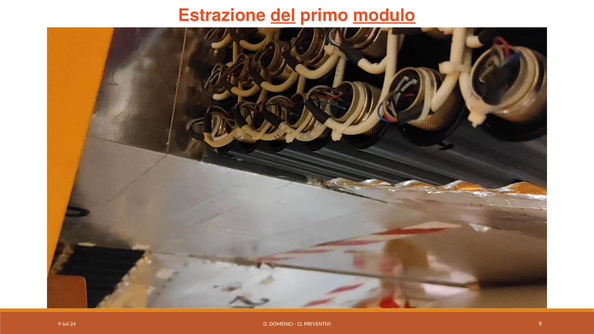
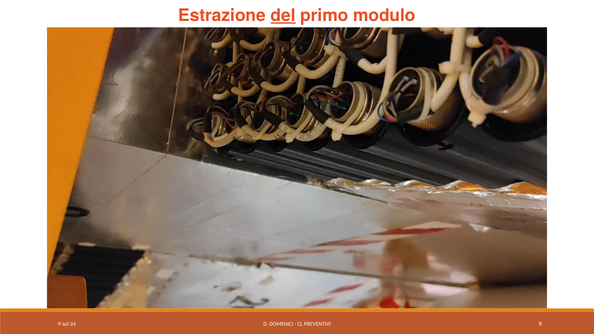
modulo underline: present -> none (384, 16)
